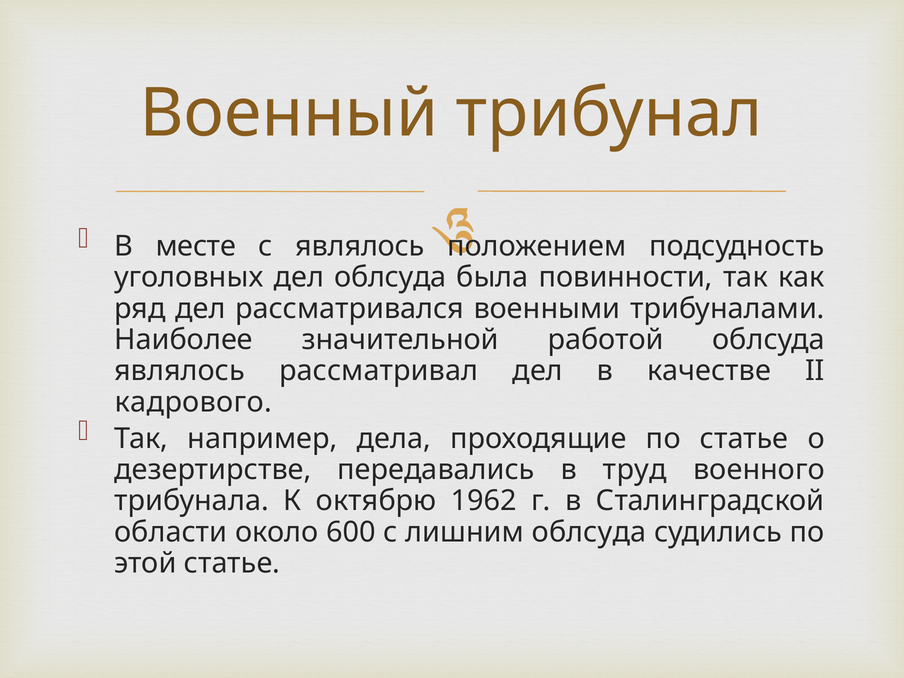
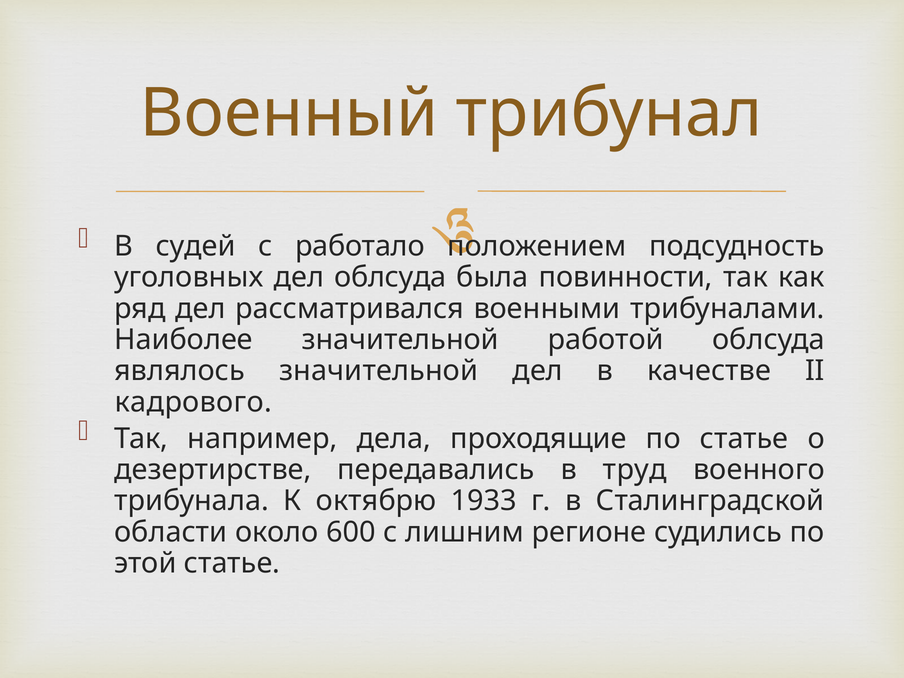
месте: месте -> судей (196, 246)
с являлось: являлось -> работало (360, 246)
являлось рассматривал: рассматривал -> значительной (379, 371)
1962: 1962 -> 1933 (484, 501)
лишним облсуда: облсуда -> регионе (589, 532)
